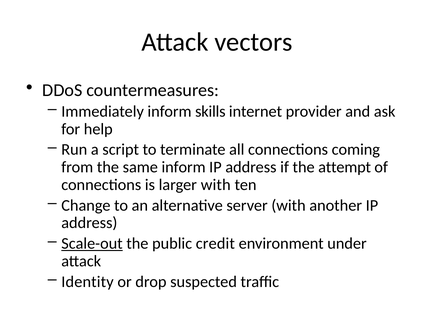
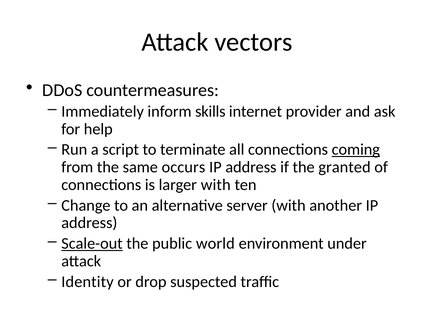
coming underline: none -> present (356, 150)
same inform: inform -> occurs (183, 167)
attempt: attempt -> granted (344, 167)
credit: credit -> world (215, 244)
